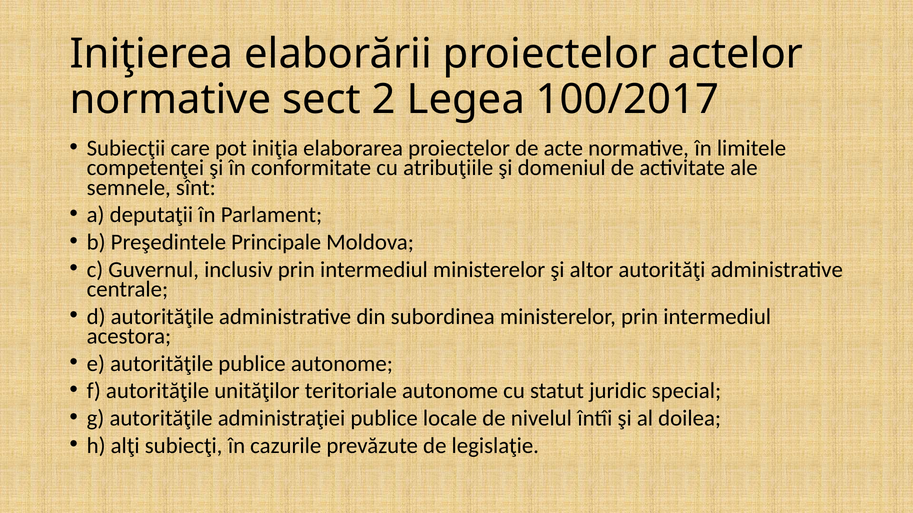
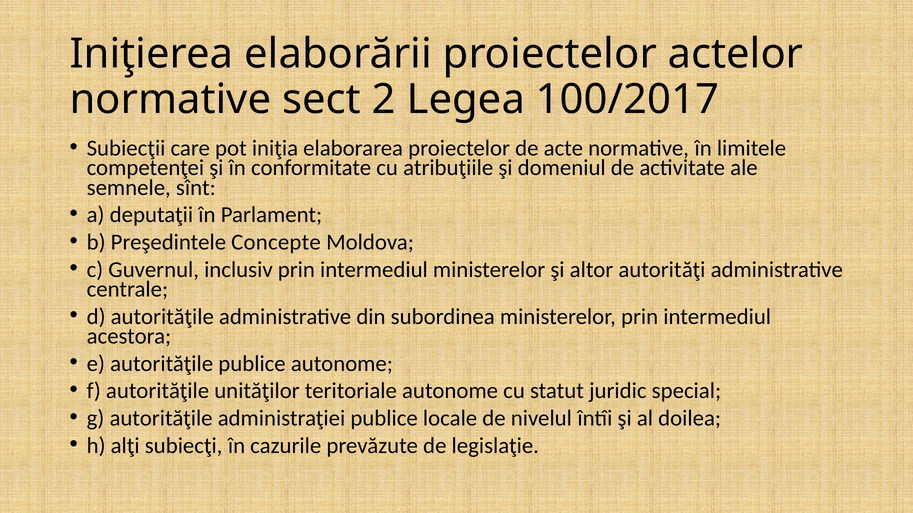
Principale: Principale -> Concepte (276, 243)
